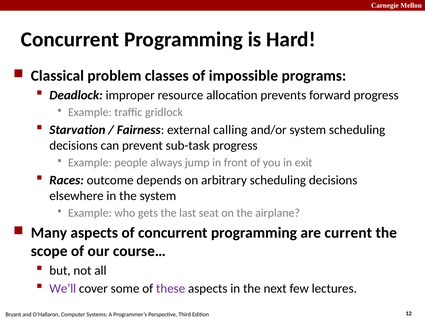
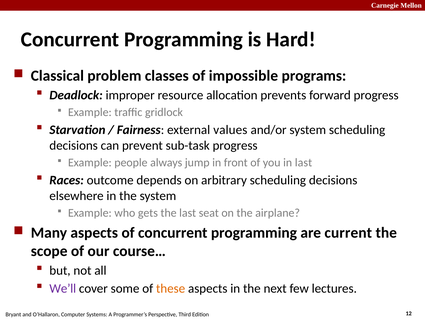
calling: calling -> values (230, 130)
in exit: exit -> last (303, 163)
these colour: purple -> orange (171, 288)
